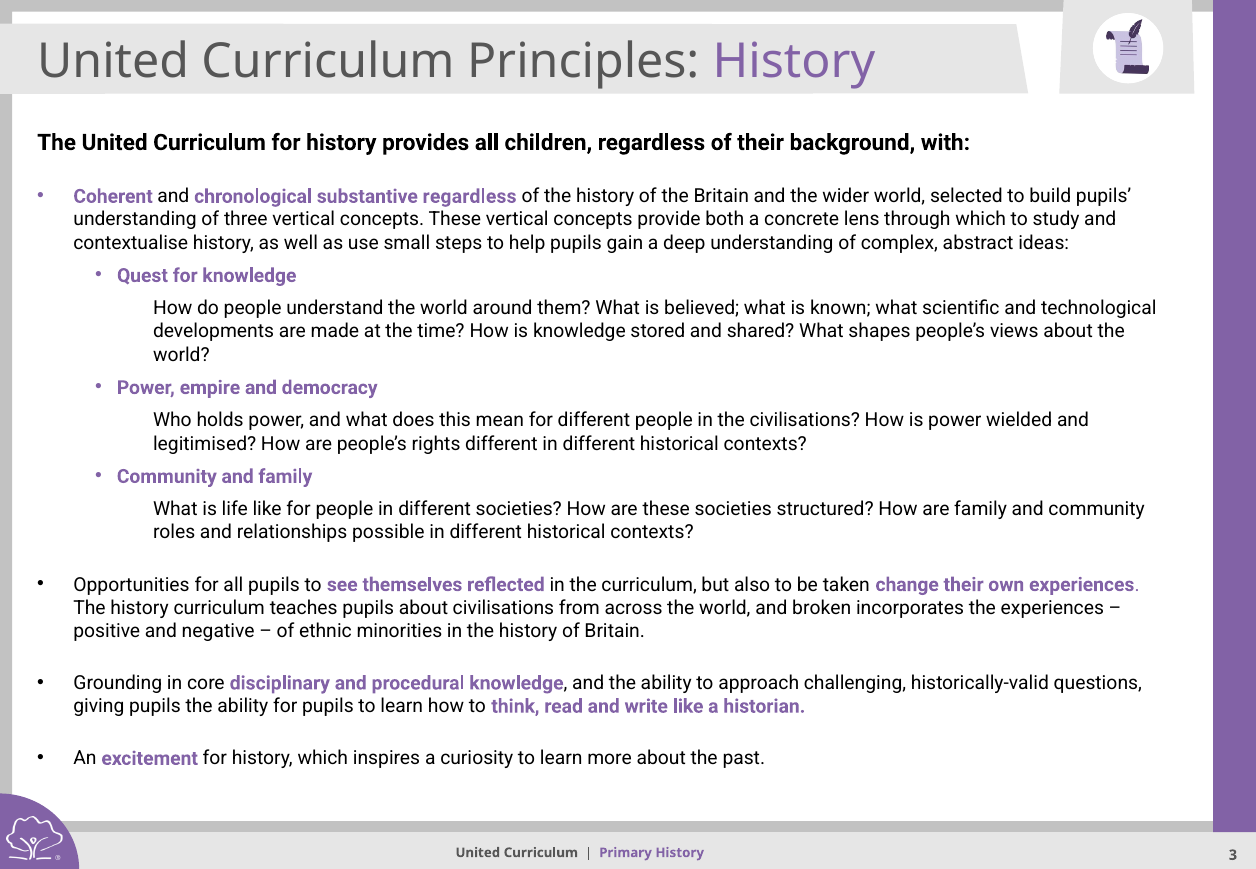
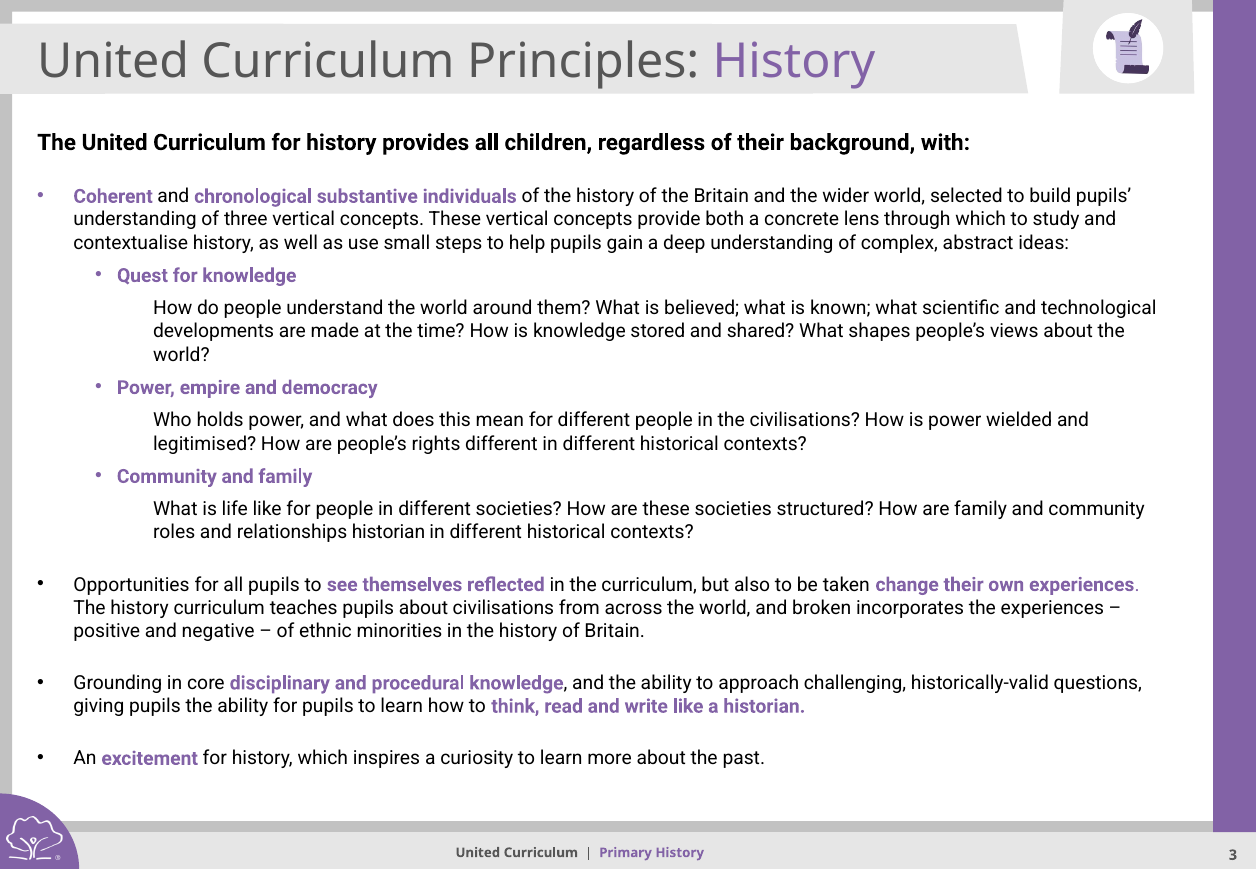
substantive regardless: regardless -> individuals (470, 197)
relationships possible: possible -> historian (388, 533)
